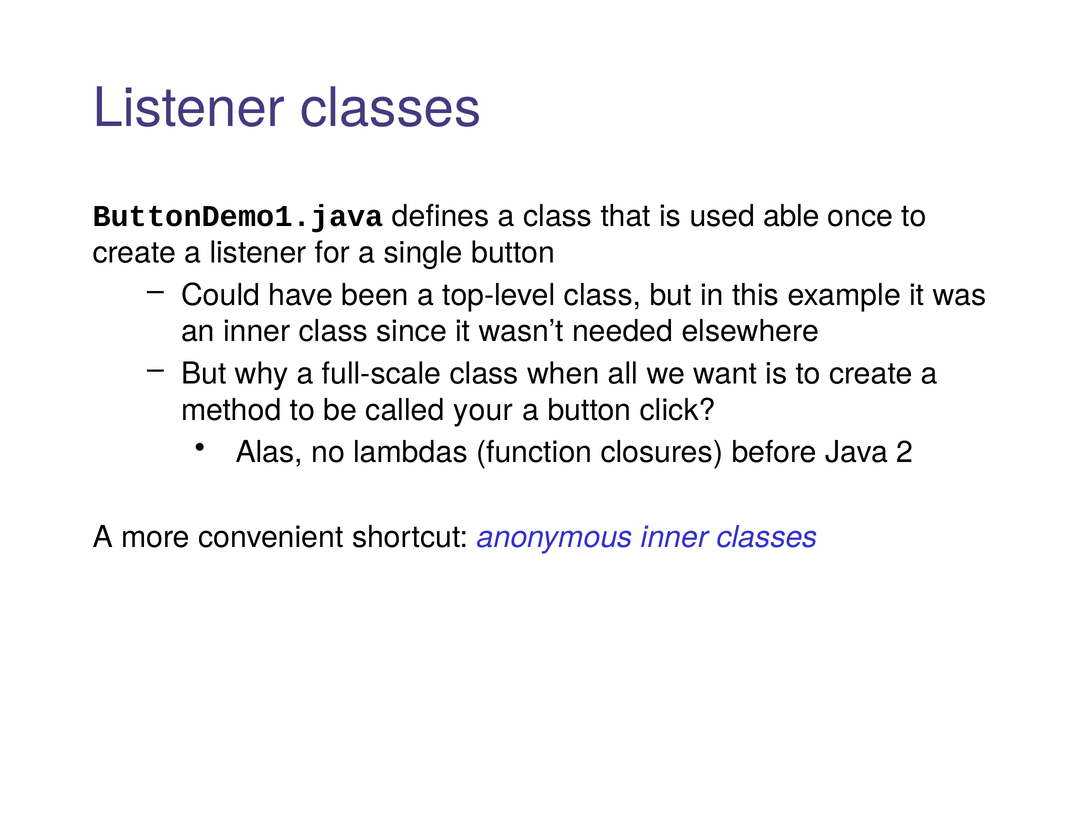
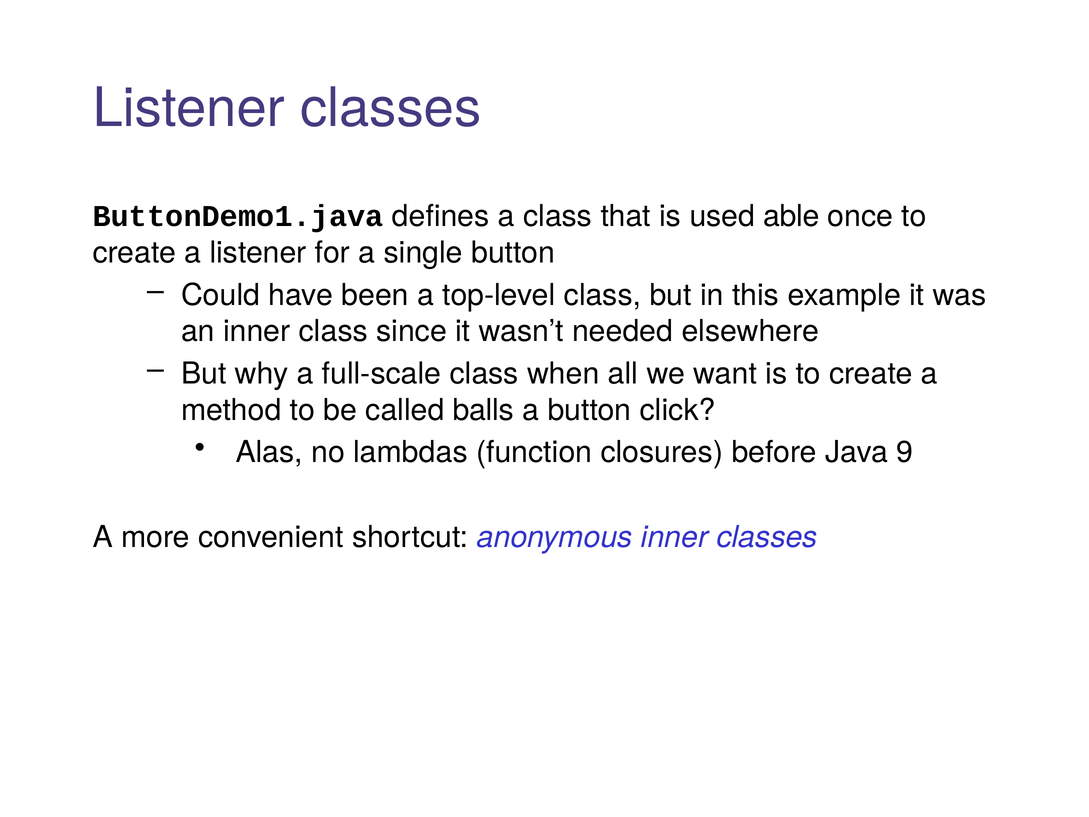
your: your -> balls (483, 410)
2: 2 -> 9 (905, 452)
